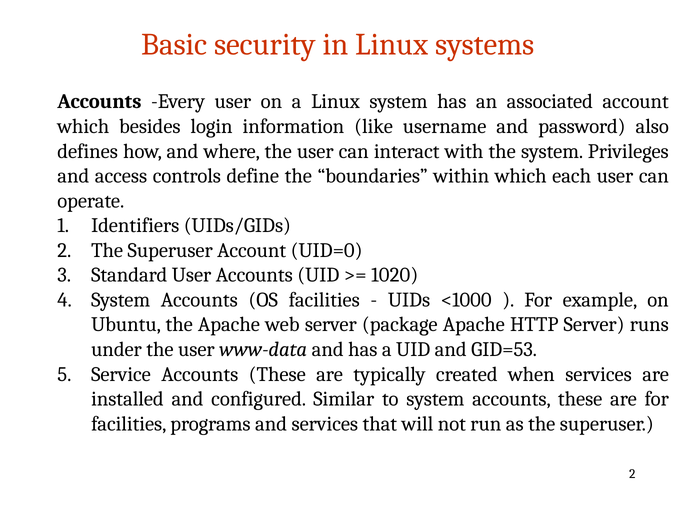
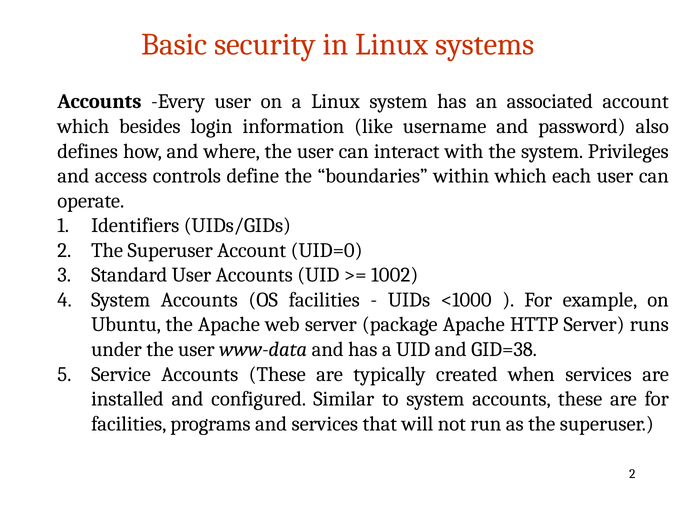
1020: 1020 -> 1002 (395, 275)
GID=53: GID=53 -> GID=38 (504, 349)
